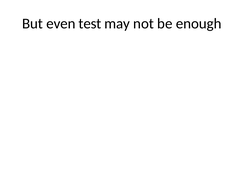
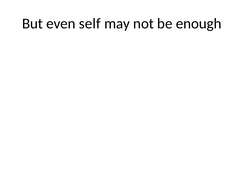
test: test -> self (90, 24)
